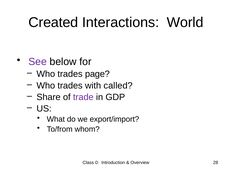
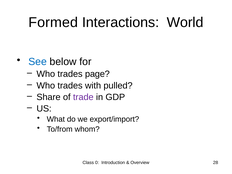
Created: Created -> Formed (53, 22)
See colour: purple -> blue (38, 62)
called: called -> pulled (118, 86)
